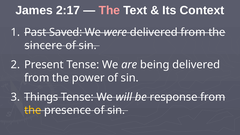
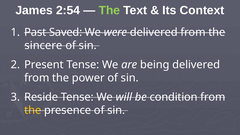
2:17: 2:17 -> 2:54 (68, 10)
The colour: pink -> light green (109, 10)
Things: Things -> Reside (41, 97)
response: response -> condition (174, 97)
